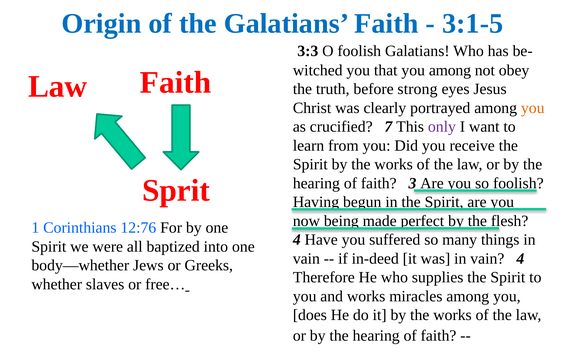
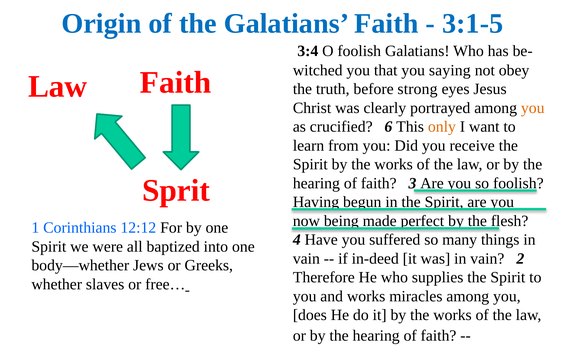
3:3: 3:3 -> 3:4 (308, 51)
you among: among -> saying (450, 70)
7: 7 -> 6 (388, 127)
only colour: purple -> orange (442, 127)
12:76: 12:76 -> 12:12 (138, 228)
vain 4: 4 -> 2 (520, 259)
